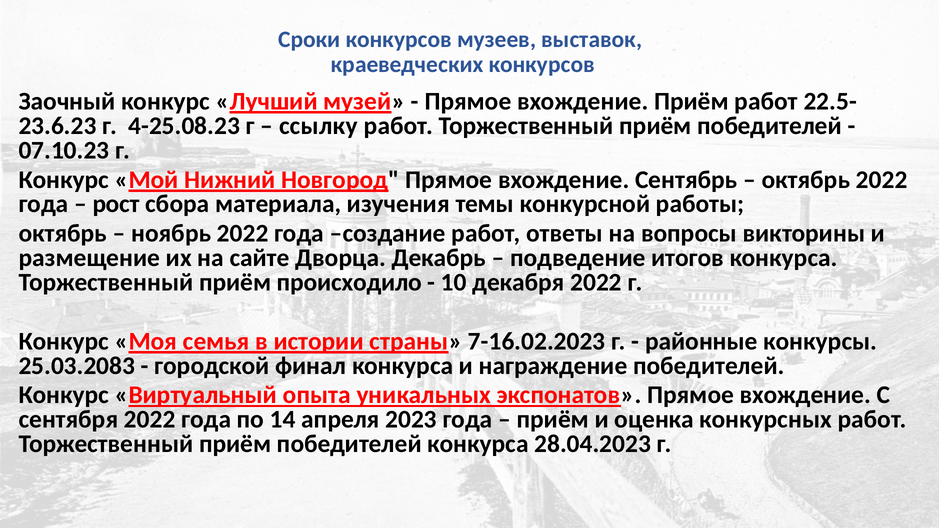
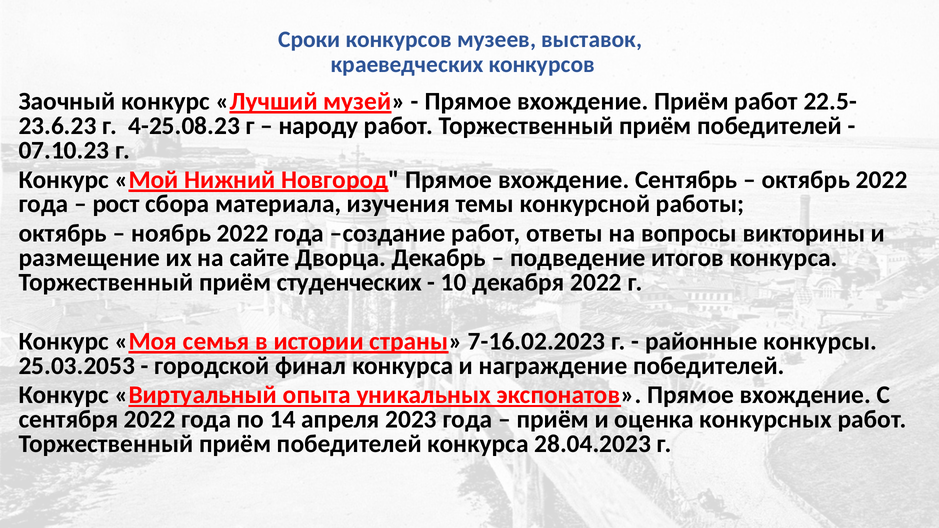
ссылку: ссылку -> народу (319, 126)
происходило: происходило -> студенческих (349, 282)
25.03.2083: 25.03.2083 -> 25.03.2053 (77, 366)
